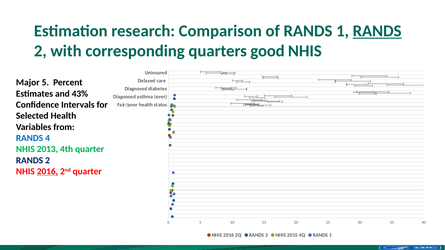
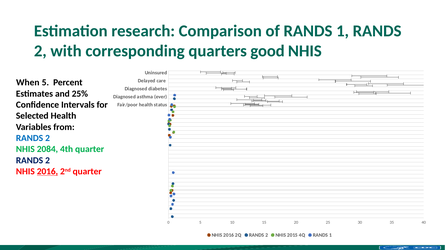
RANDS underline: present -> none (377, 31)
Major: Major -> When (28, 83)
43%: 43% -> 25% (80, 94)
4: 4 -> 2 (48, 138)
2013: 2013 -> 2084 (47, 149)
